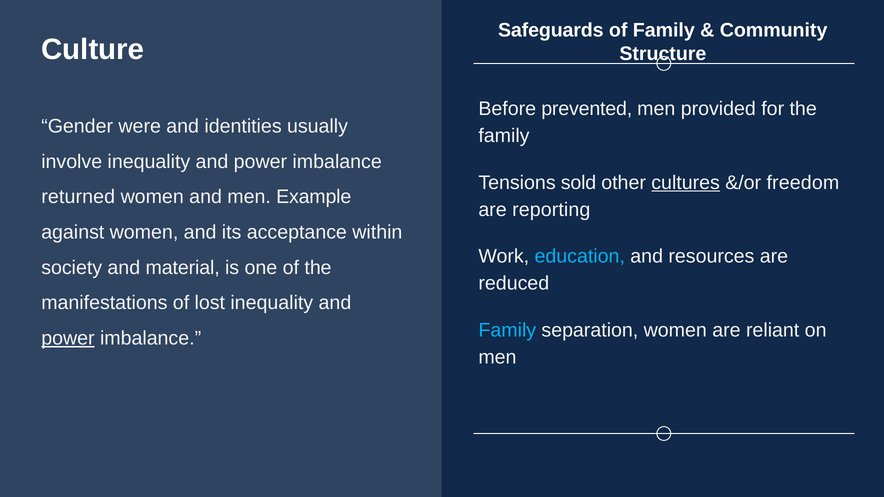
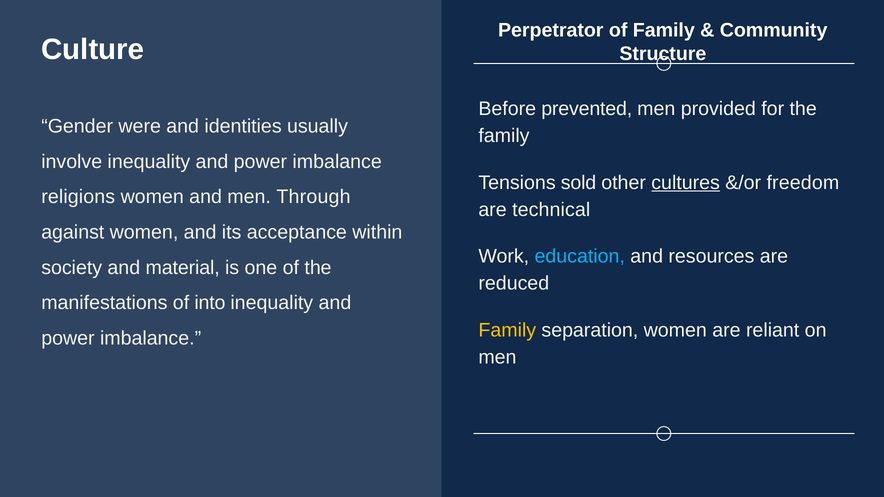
Safeguards: Safeguards -> Perpetrator (551, 30)
returned: returned -> religions (78, 197)
Example: Example -> Through (314, 197)
reporting: reporting -> technical (551, 210)
lost: lost -> into (210, 303)
Family colour: light blue -> yellow (507, 330)
power underline: present -> none (68, 338)
